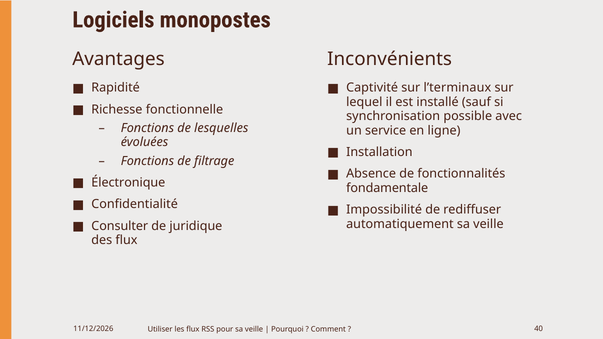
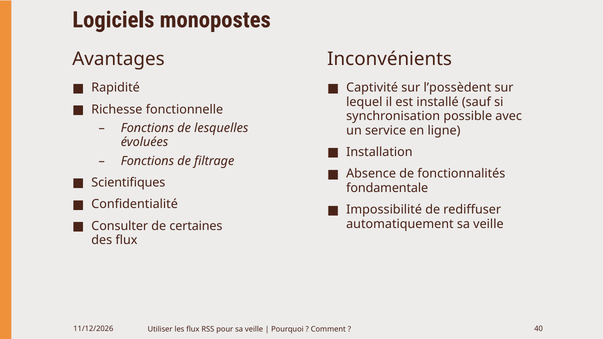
l’terminaux: l’terminaux -> l’possèdent (457, 88)
Électronique: Électronique -> Scientifiques (128, 183)
juridique: juridique -> certaines (196, 226)
